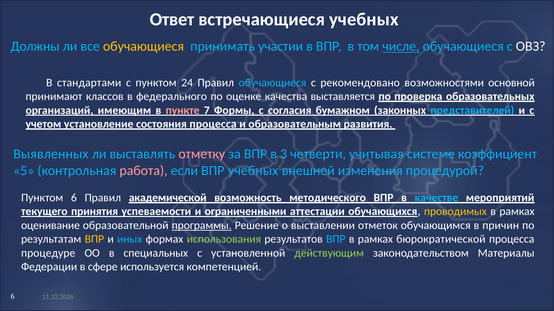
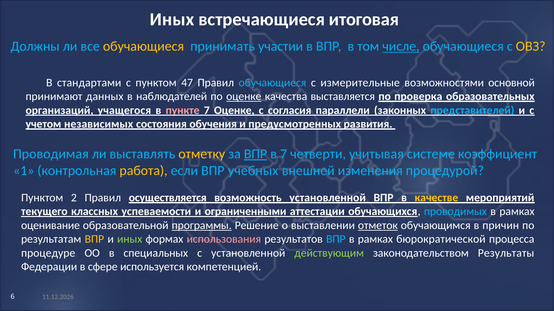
Ответ: Ответ -> Иных (172, 20)
встречающиеся учебных: учебных -> итоговая (364, 20)
ОВЗ colour: white -> yellow (531, 47)
24: 24 -> 47 (187, 83)
рекомендовано: рекомендовано -> измерительные (360, 83)
классов: классов -> данных (105, 97)
федерального: федерального -> наблюдателей (172, 97)
оценке underline: none -> present (244, 97)
имеющим: имеющим -> учащегося (124, 110)
7 Формы: Формы -> Оценке (234, 110)
бумажном: бумажном -> параллели (343, 110)
установление: установление -> независимых (99, 124)
состояния процесса: процесса -> обучения (213, 124)
образовательным: образовательным -> предусмотренных (295, 124)
Выявленных: Выявленных -> Проводимая (51, 154)
отметку colour: pink -> yellow (202, 154)
ВПР underline: none -> present (256, 154)
в 3: 3 -> 7 (284, 154)
5: 5 -> 1 (24, 171)
работа colour: pink -> yellow (144, 171)
Пунктом 6: 6 -> 2 (74, 198)
академической: академической -> осуществляется (168, 198)
возможность методического: методического -> установленной (328, 198)
качестве colour: light blue -> yellow (436, 198)
принятия: принятия -> классных (95, 212)
проводимых colour: yellow -> light blue (455, 212)
отметок underline: none -> present (378, 226)
иных colour: light blue -> light green (130, 240)
использования colour: light green -> pink (224, 240)
Материалы: Материалы -> Результаты (506, 254)
